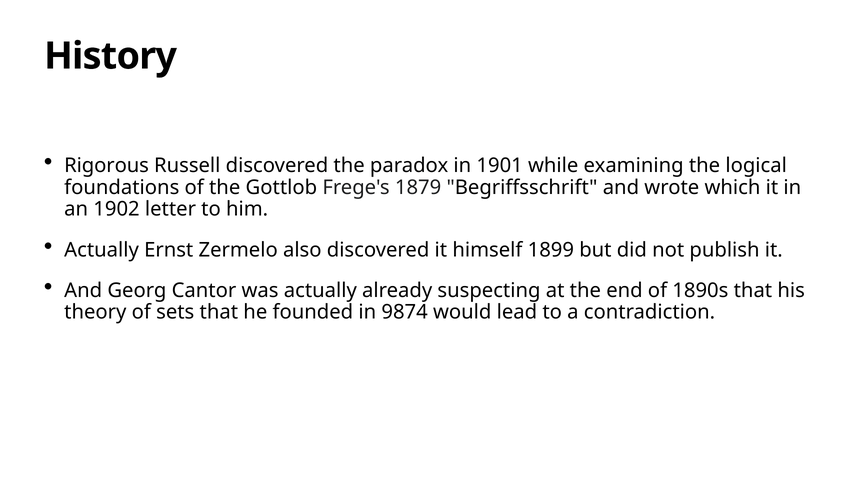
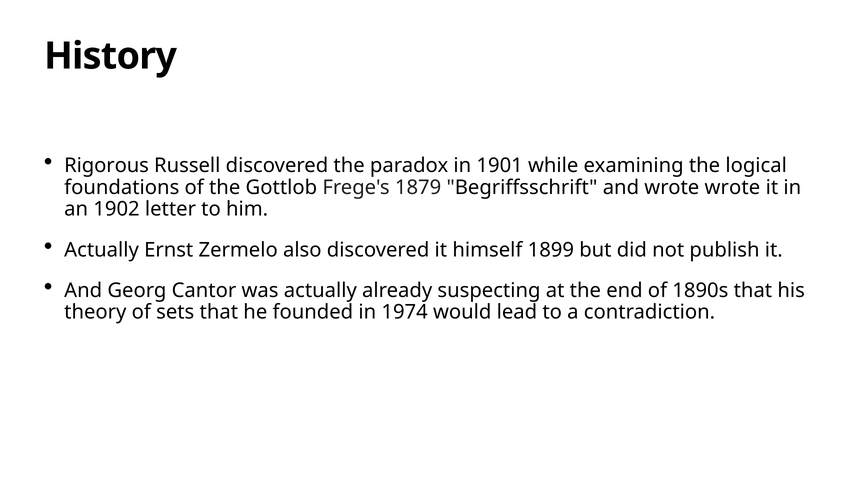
wrote which: which -> wrote (732, 187)
9874: 9874 -> 1974 (405, 312)
